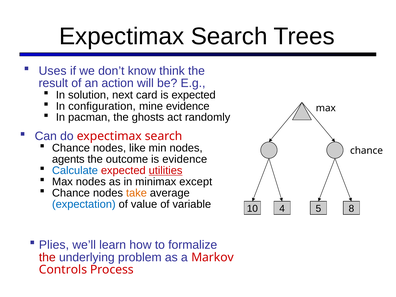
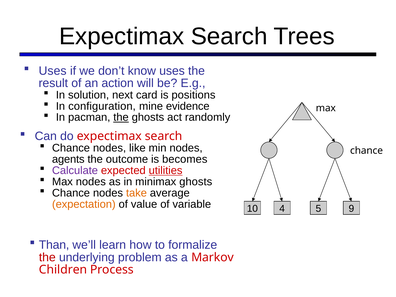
know think: think -> uses (172, 71)
is expected: expected -> positions (193, 95)
the underline: none -> present (121, 117)
is evidence: evidence -> becomes (185, 159)
Calculate colour: blue -> purple (75, 170)
minimax except: except -> ghosts (196, 182)
expectation colour: blue -> orange (84, 204)
8: 8 -> 9 (351, 209)
Plies: Plies -> Than (54, 245)
Controls: Controls -> Children (63, 270)
